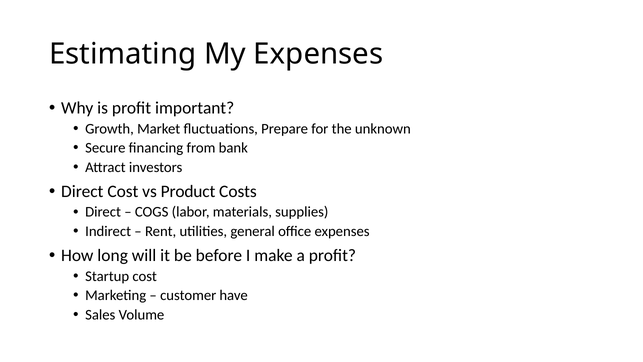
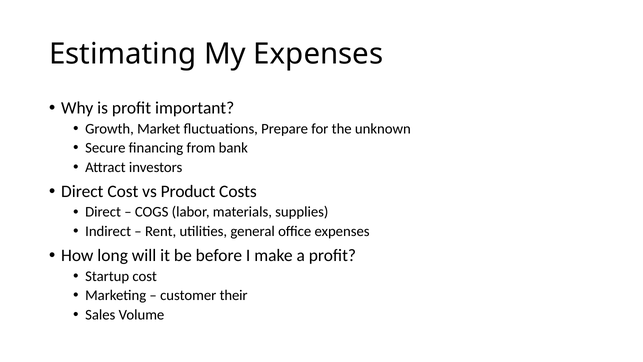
have: have -> their (234, 295)
